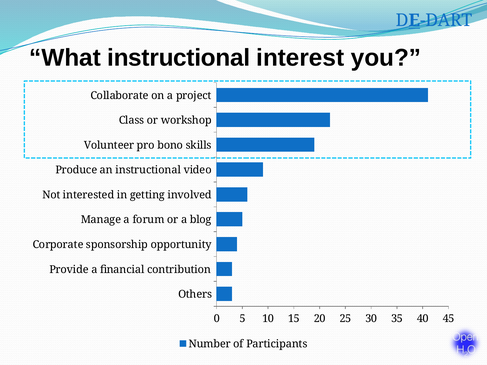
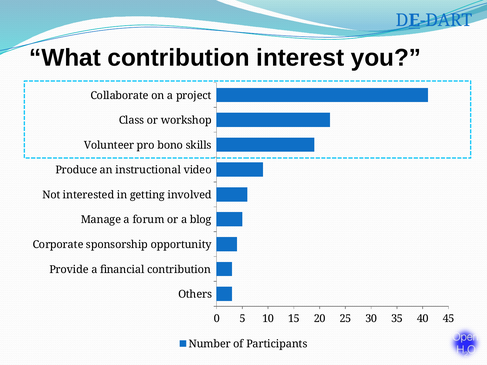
What instructional: instructional -> contribution (179, 58)
